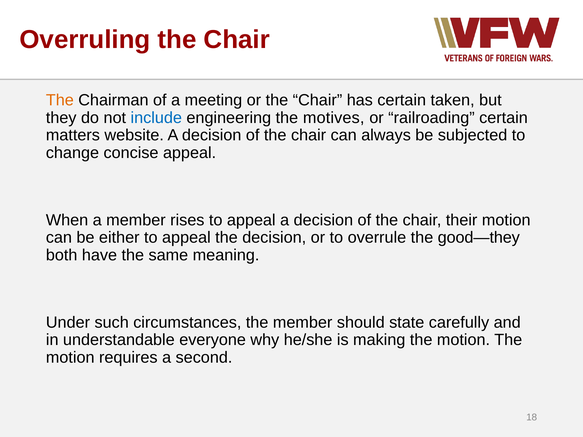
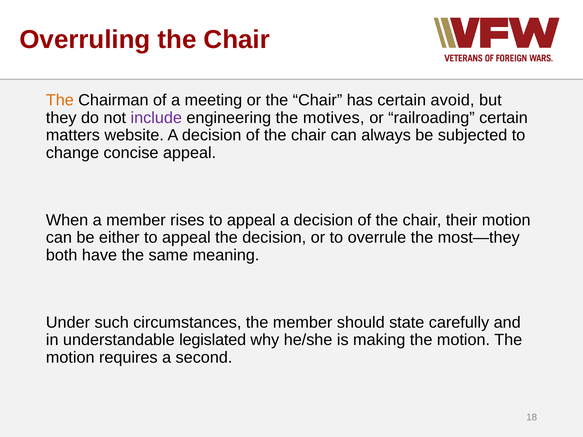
taken: taken -> avoid (453, 100)
include colour: blue -> purple (156, 118)
good—they: good—they -> most—they (479, 238)
everyone: everyone -> legislated (213, 340)
